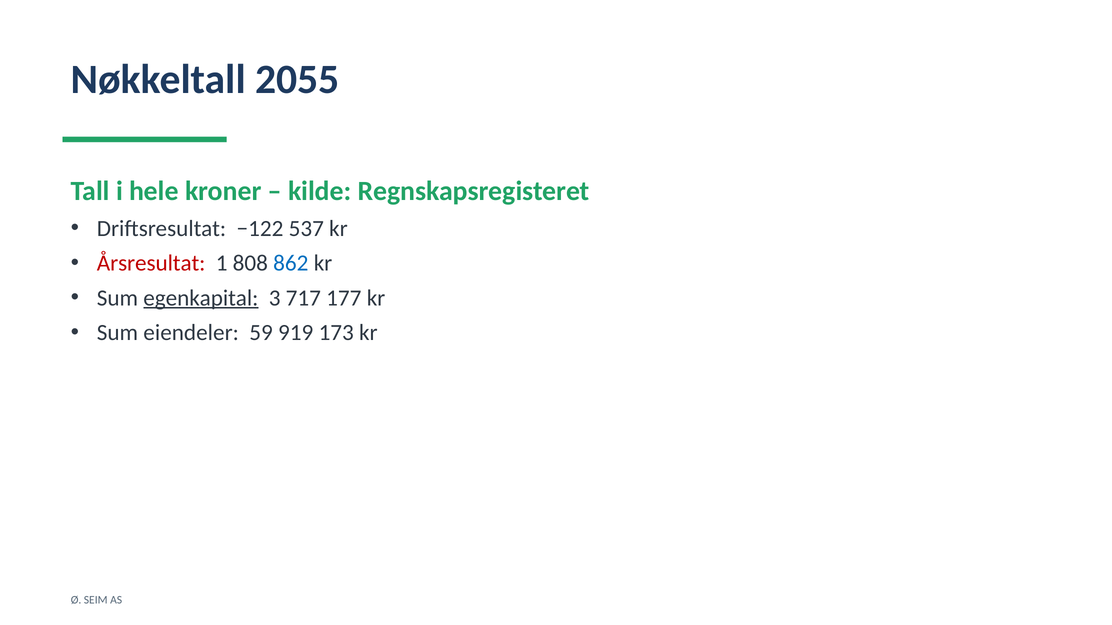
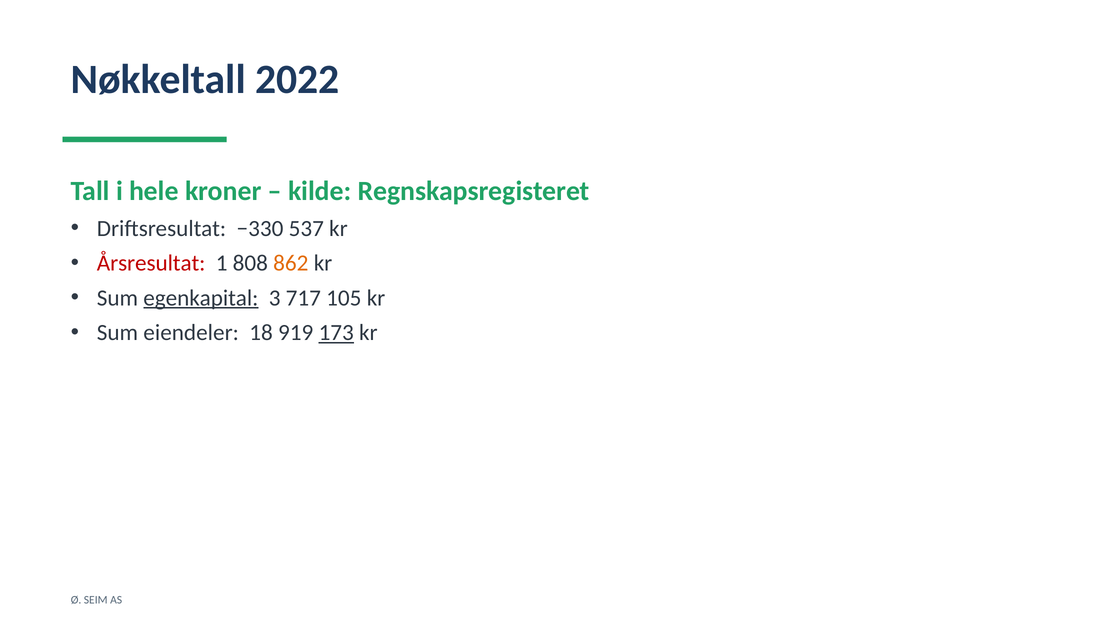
2055: 2055 -> 2022 (297, 79)
−122: −122 -> −330 (260, 229)
862 colour: blue -> orange (291, 263)
177: 177 -> 105 (344, 298)
59: 59 -> 18 (261, 333)
173 underline: none -> present (336, 333)
